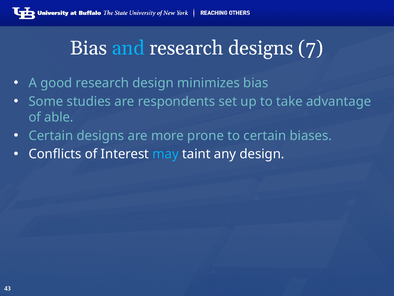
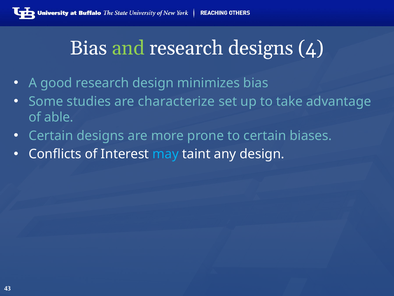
and colour: light blue -> light green (128, 48)
7: 7 -> 4 (311, 48)
respondents: respondents -> characterize (176, 101)
